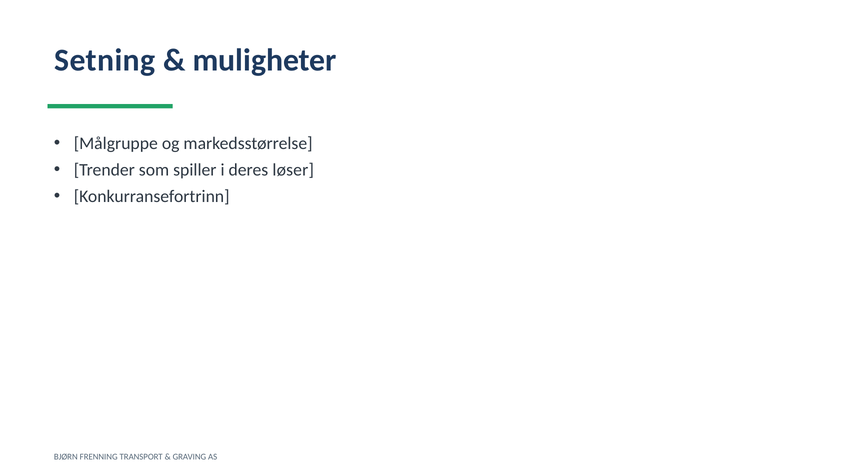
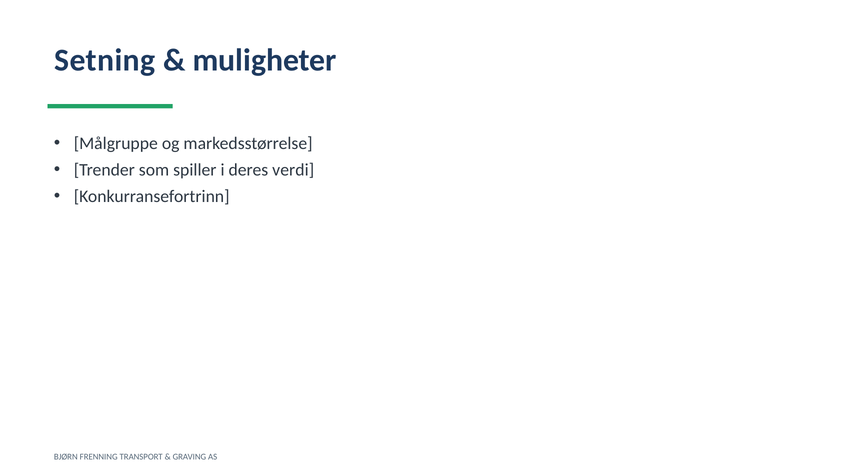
løser: løser -> verdi (293, 170)
